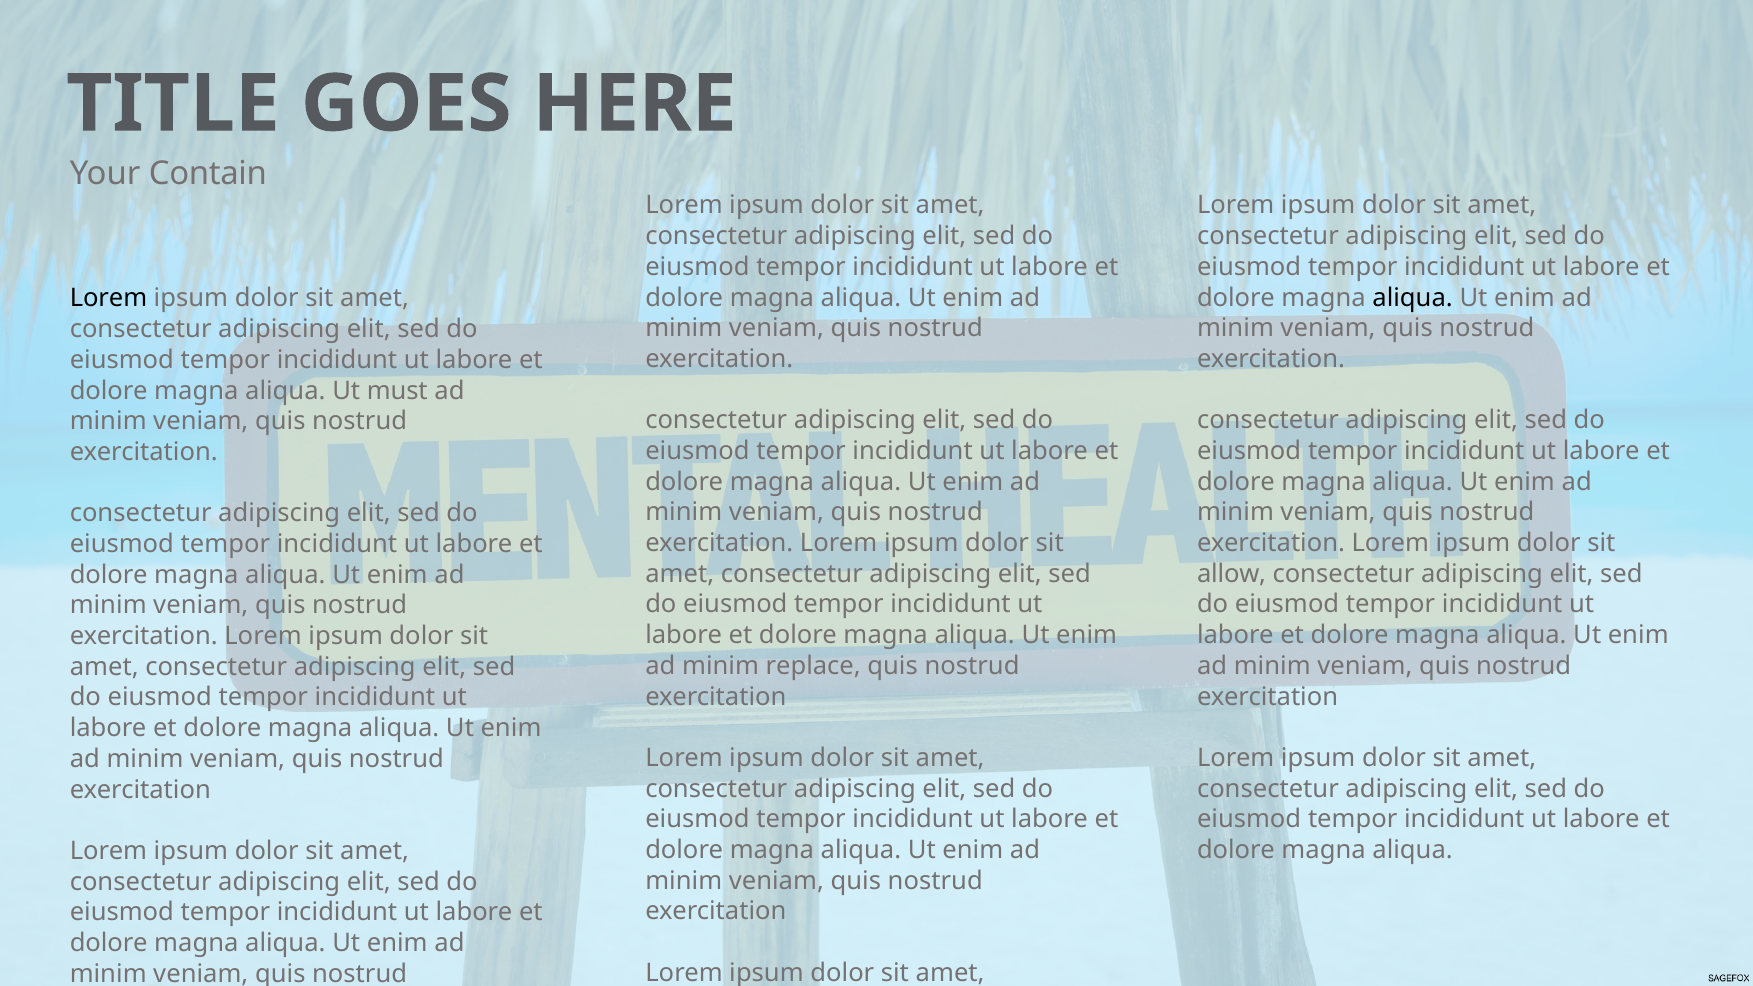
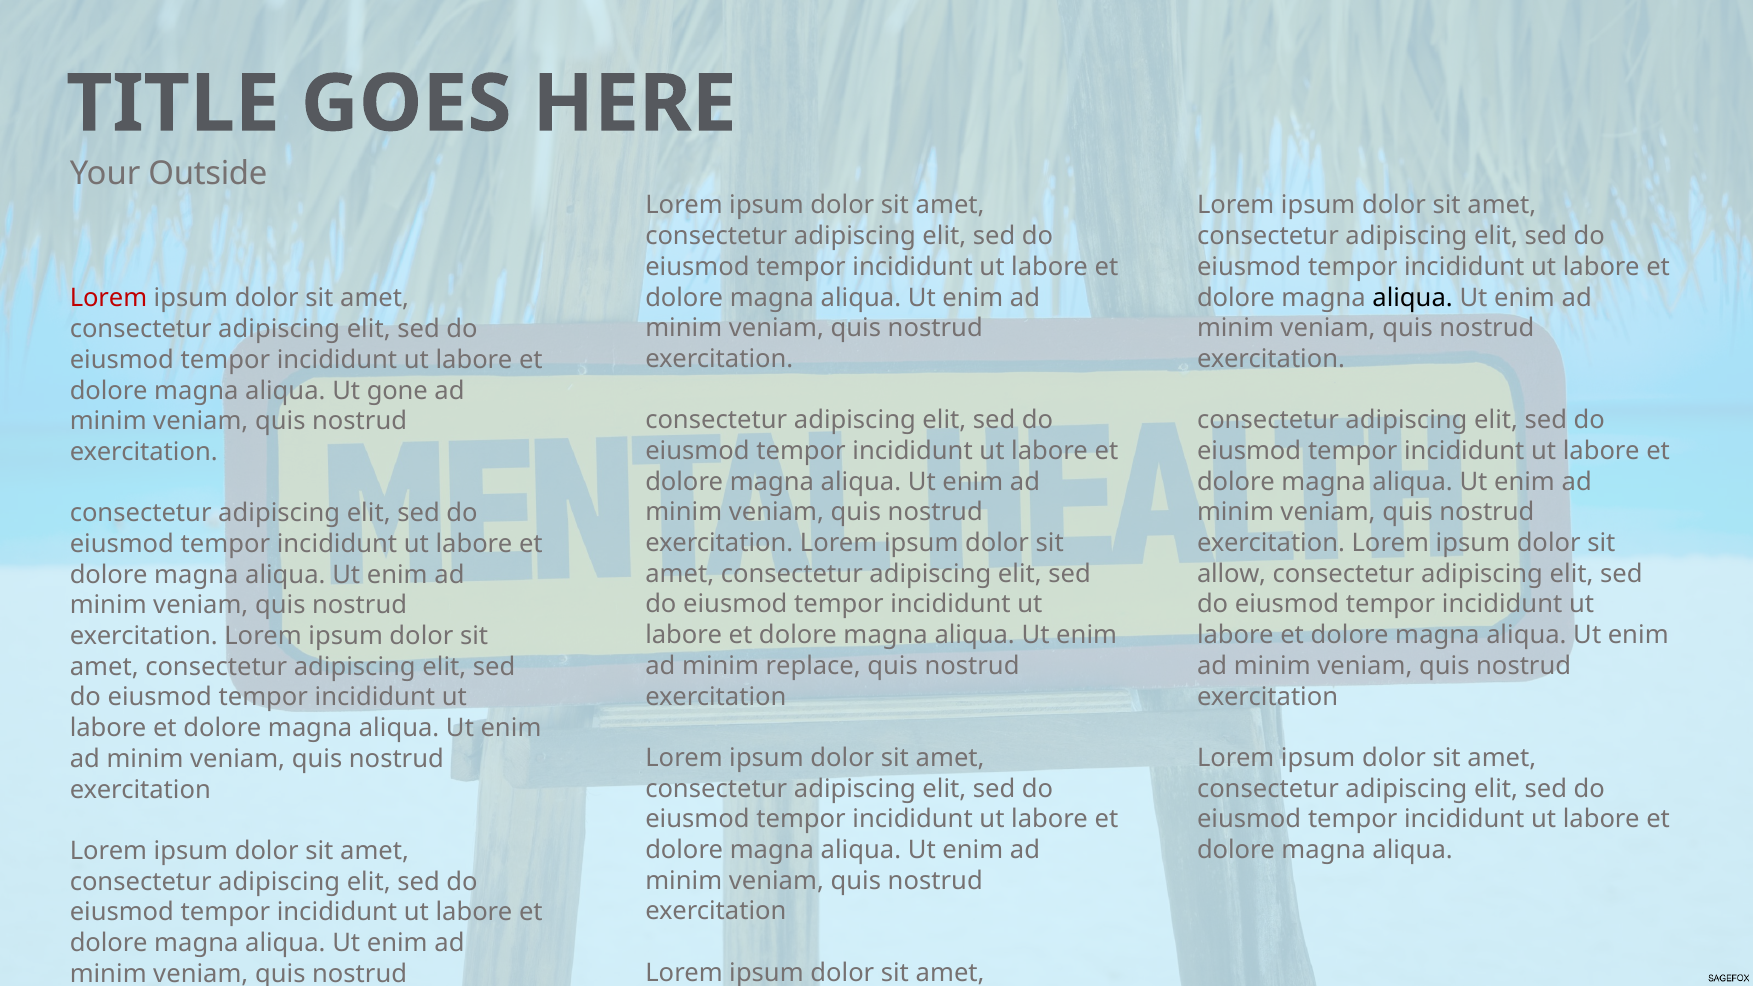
Contain: Contain -> Outside (208, 174)
Lorem colour: black -> red (108, 299)
must: must -> gone (397, 391)
